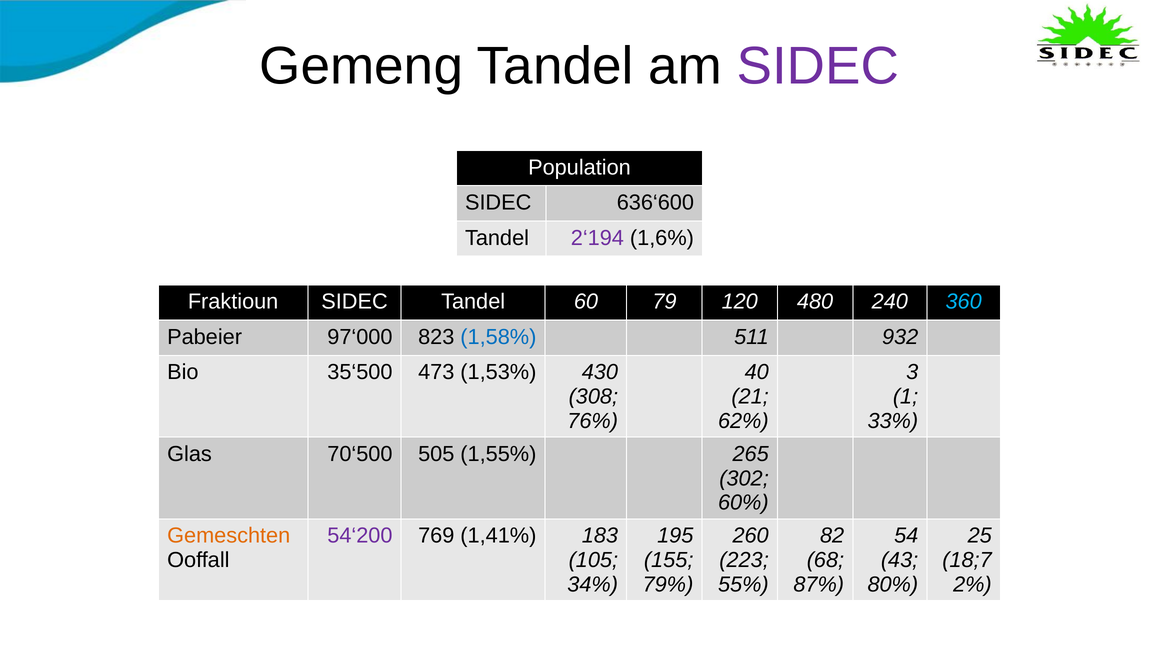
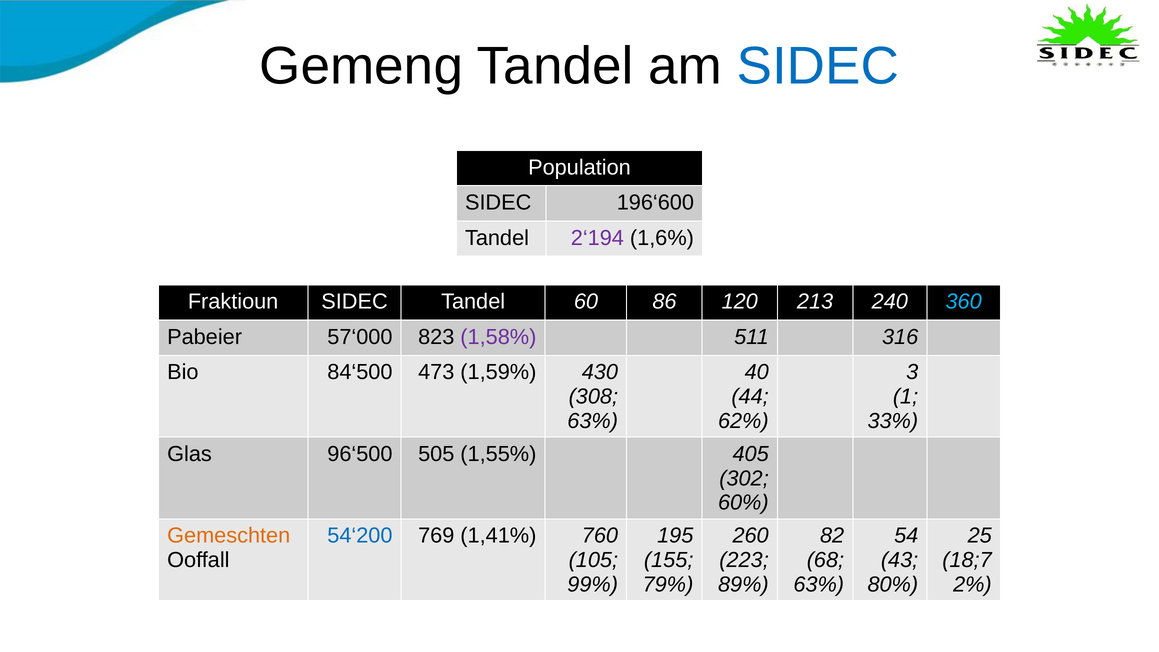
SIDEC colour: purple -> blue (818, 66)
636‘600: 636‘600 -> 196‘600 (655, 203)
79: 79 -> 86 (664, 302)
480: 480 -> 213 (815, 302)
97‘000: 97‘000 -> 57‘000 (360, 337)
1,58% colour: blue -> purple (498, 337)
932: 932 -> 316 (900, 337)
35‘500: 35‘500 -> 84‘500 (360, 372)
1,53%: 1,53% -> 1,59% (498, 372)
21: 21 -> 44 (750, 397)
76%: 76% -> 63% (593, 421)
70‘500: 70‘500 -> 96‘500 (360, 454)
265: 265 -> 405 (751, 454)
54‘200 colour: purple -> blue (360, 536)
183: 183 -> 760 (600, 536)
34%: 34% -> 99% (593, 584)
55%: 55% -> 89% (743, 584)
87%: 87% -> 63% (819, 584)
